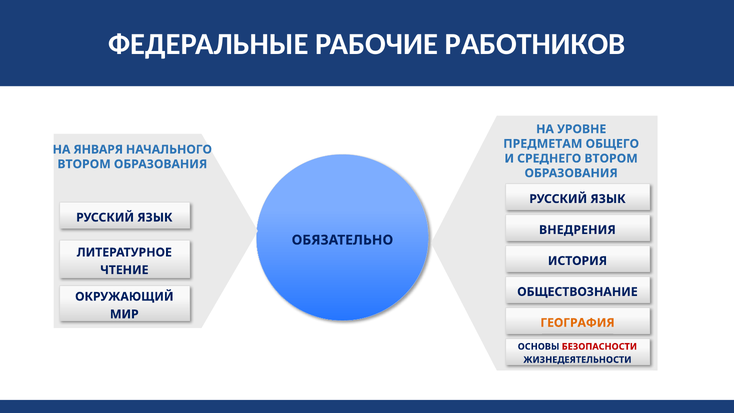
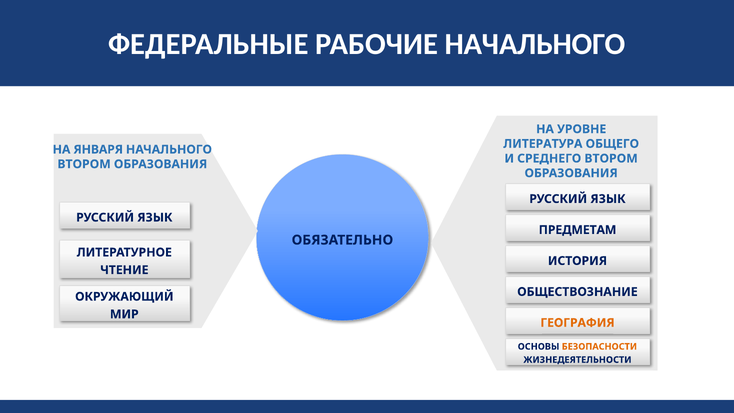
РАБОЧИЕ РАБОТНИКОВ: РАБОТНИКОВ -> НАЧАЛЬНОГО (535, 44)
ПРЕДМЕТАМ: ПРЕДМЕТАМ -> ЛИТЕРАТУРА (543, 144)
ВНЕДРЕНИЯ: ВНЕДРЕНИЯ -> ПРЕДМЕТАМ (578, 230)
БЕЗОПАСНОСТИ colour: red -> orange (599, 347)
